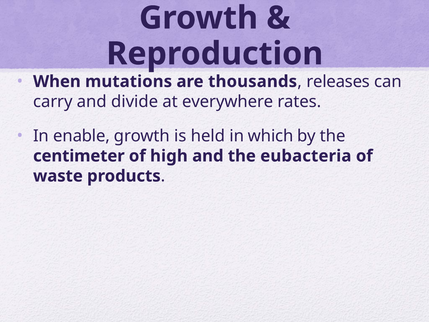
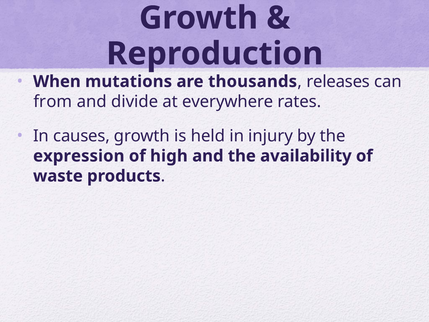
carry: carry -> from (53, 101)
enable: enable -> causes (82, 136)
which: which -> injury (271, 136)
centimeter: centimeter -> expression (79, 156)
eubacteria: eubacteria -> availability (306, 156)
